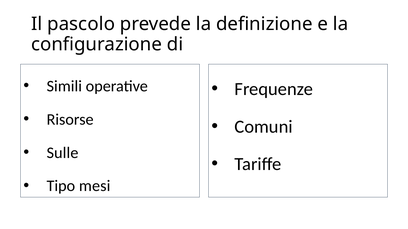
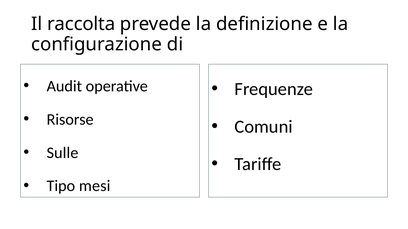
pascolo: pascolo -> raccolta (81, 24)
Simili: Simili -> Audit (64, 86)
